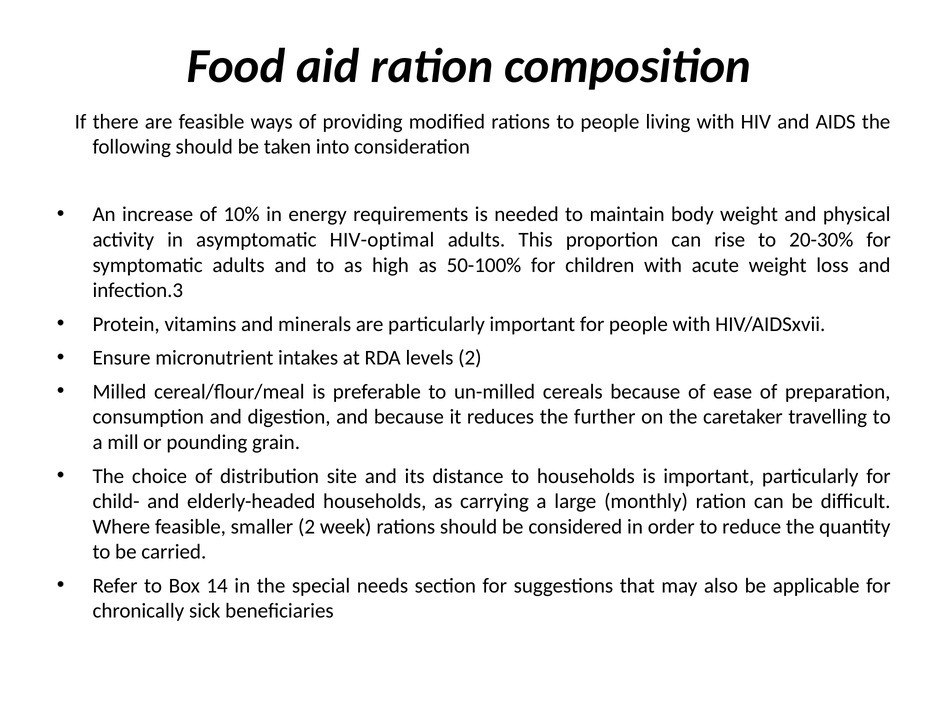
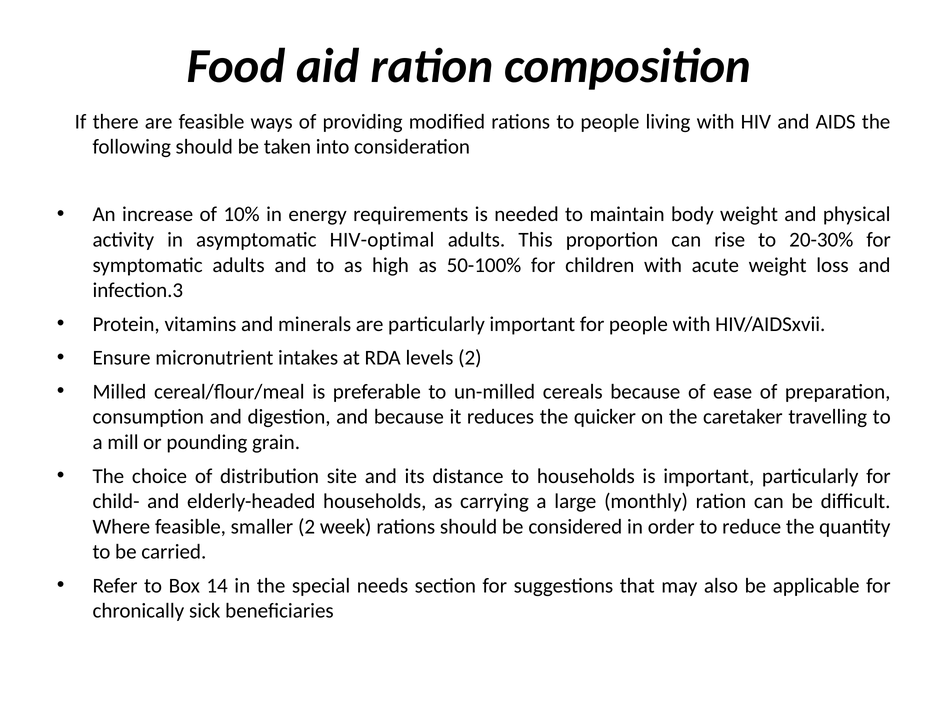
further: further -> quicker (605, 417)
